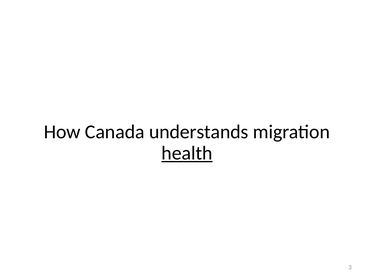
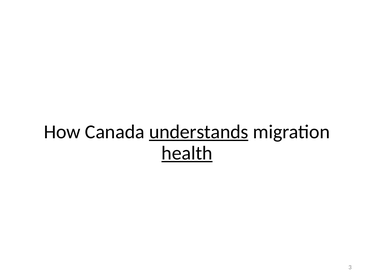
understands underline: none -> present (199, 132)
